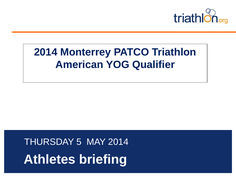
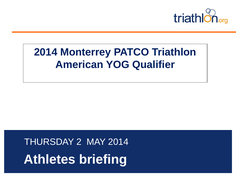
5: 5 -> 2 (79, 142)
